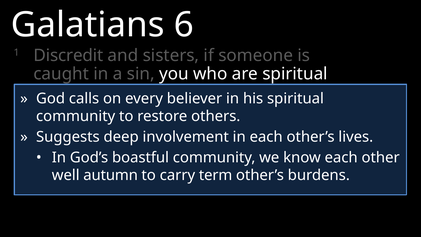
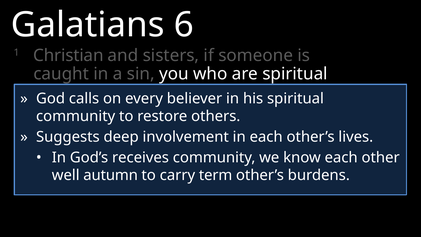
Discredit: Discredit -> Christian (68, 55)
boastful: boastful -> receives (140, 157)
